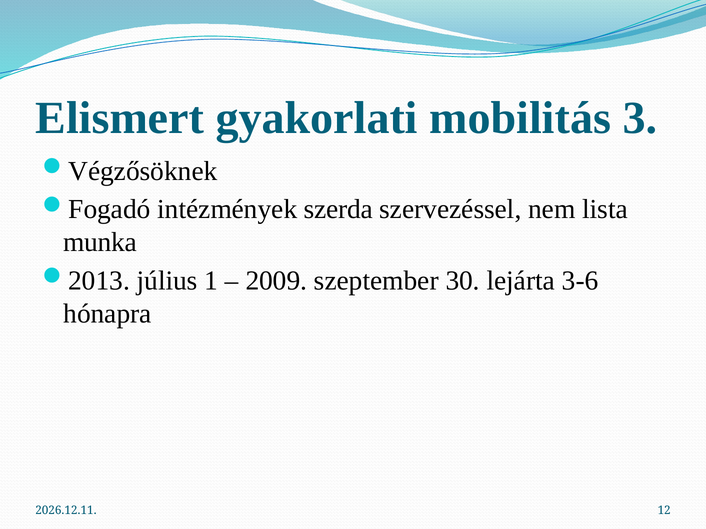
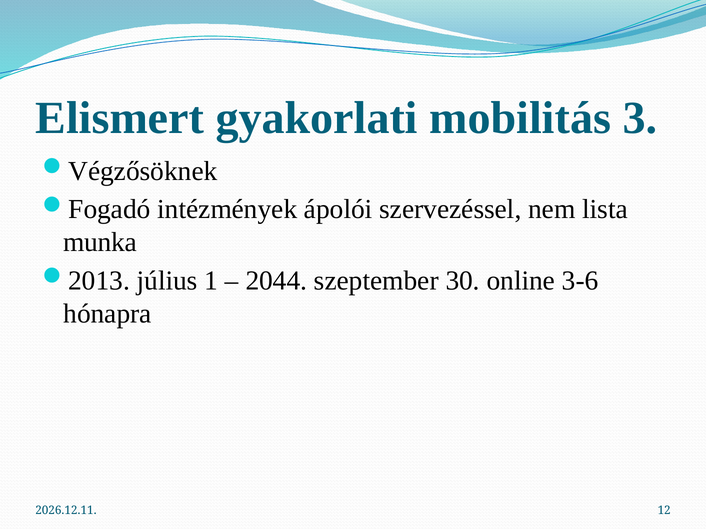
szerda: szerda -> ápolói (338, 210)
2009: 2009 -> 2044 (276, 281)
lejárta: lejárta -> online (521, 281)
